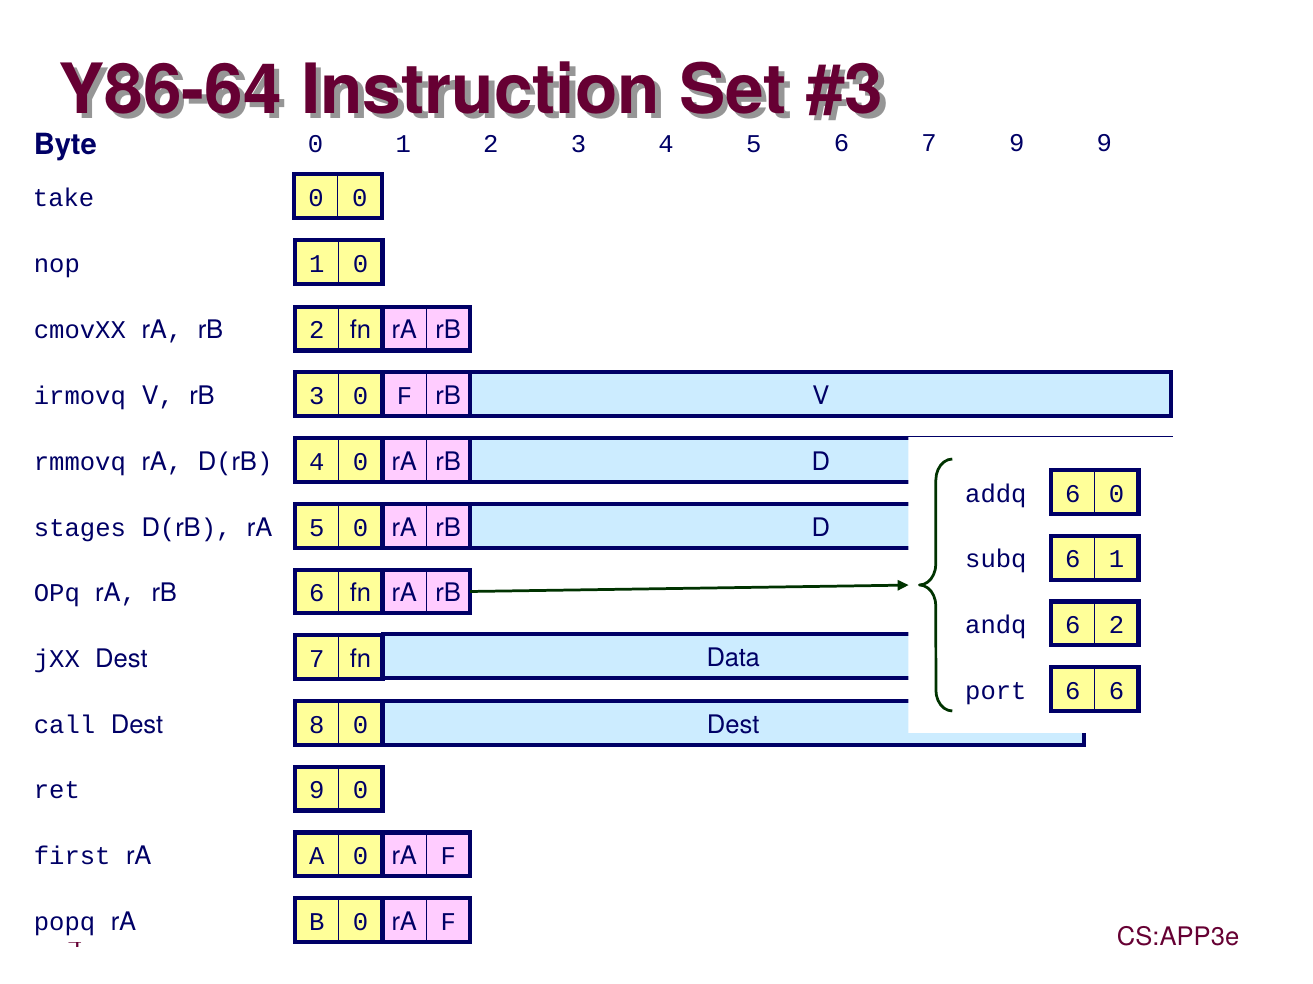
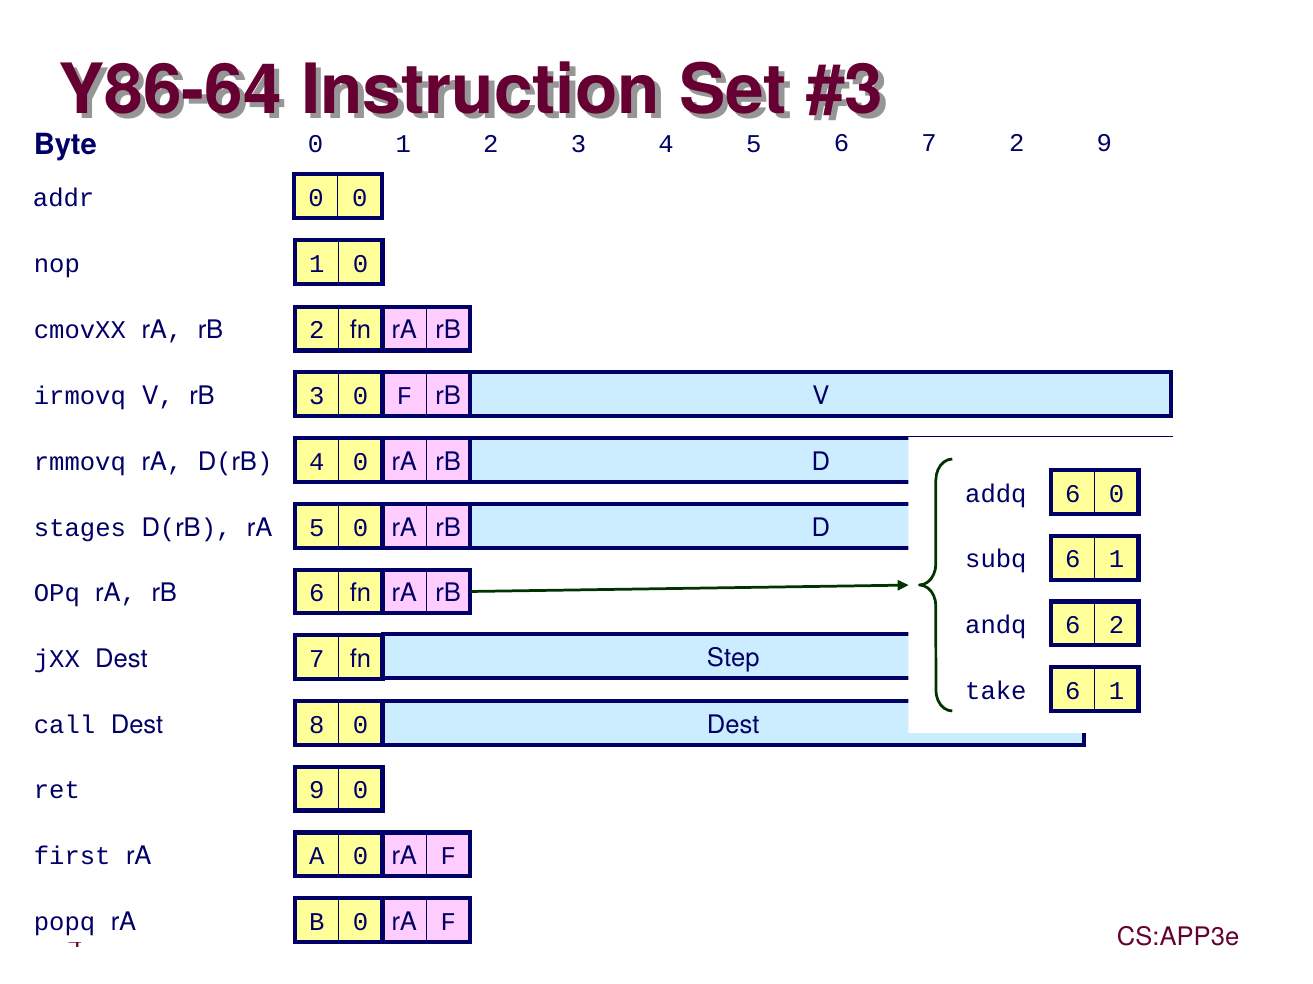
7 9: 9 -> 2 (1017, 143)
take: take -> addr (64, 198)
Data: Data -> Step (733, 658)
port: port -> take (996, 691)
6: 6 -> 1 (1117, 691)
